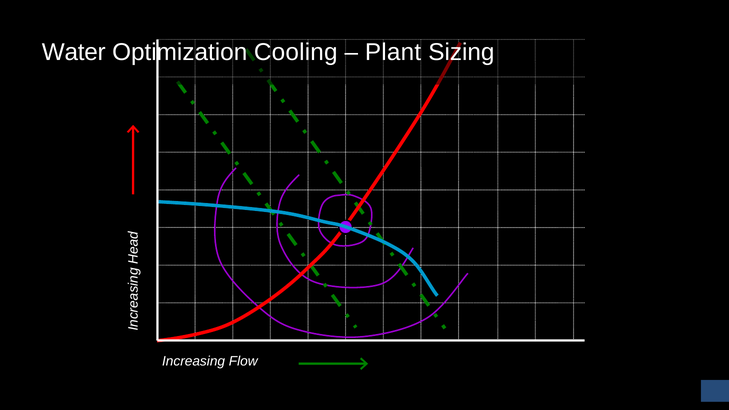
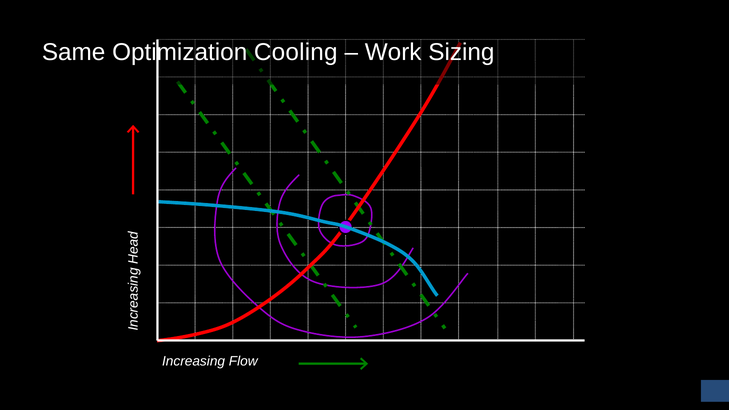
Water: Water -> Same (74, 52)
Plant: Plant -> Work (393, 52)
